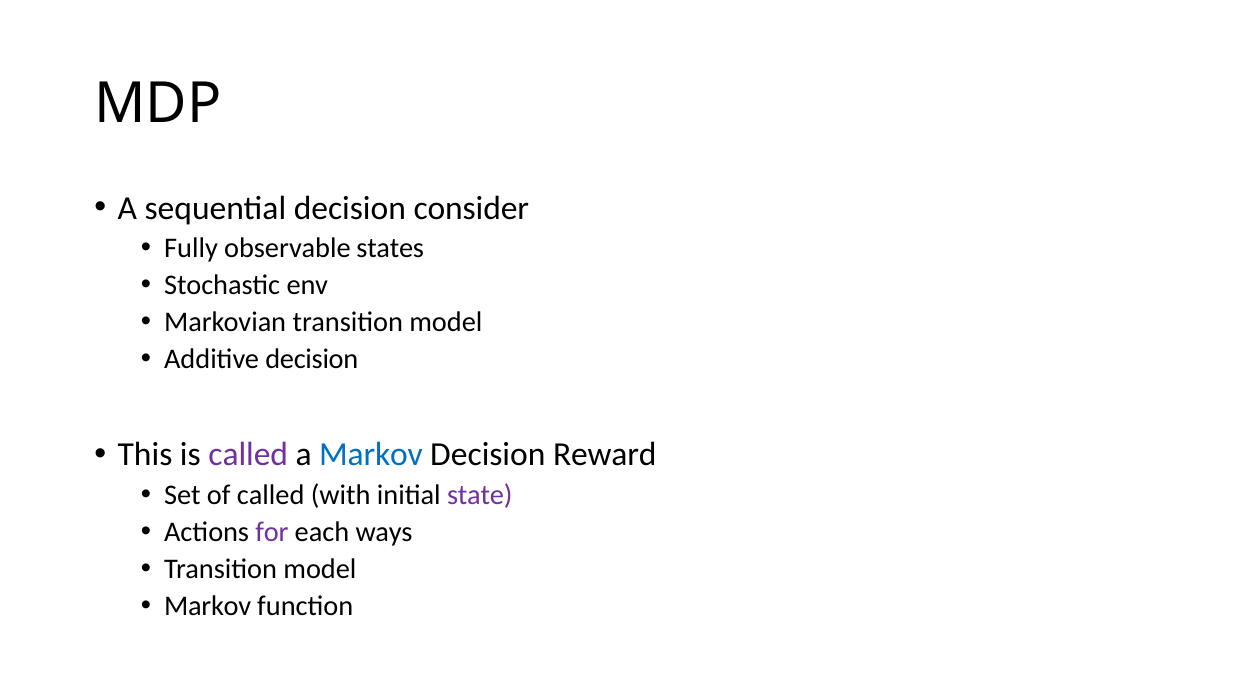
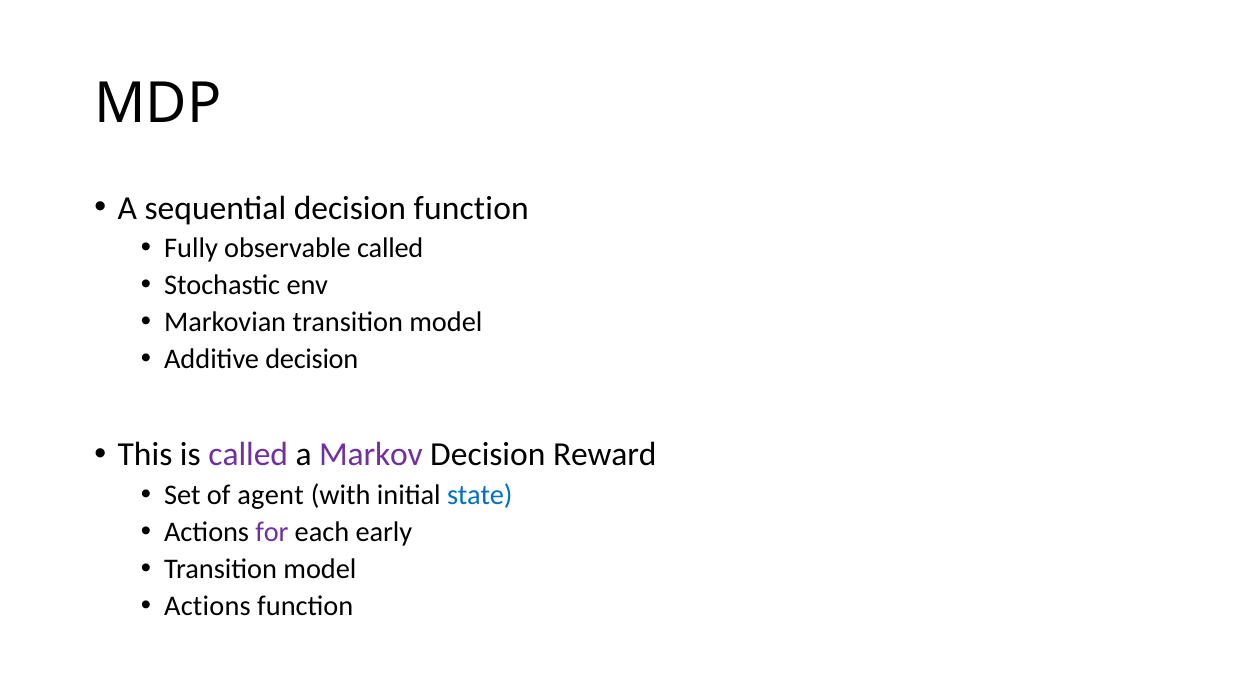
decision consider: consider -> function (471, 208)
observable states: states -> called (390, 248)
Markov colour: blue -> purple (371, 455)
of called: called -> agent (271, 495)
state colour: purple -> blue (480, 495)
ways: ways -> early (384, 532)
Markov: Markov -> Actions (207, 606)
